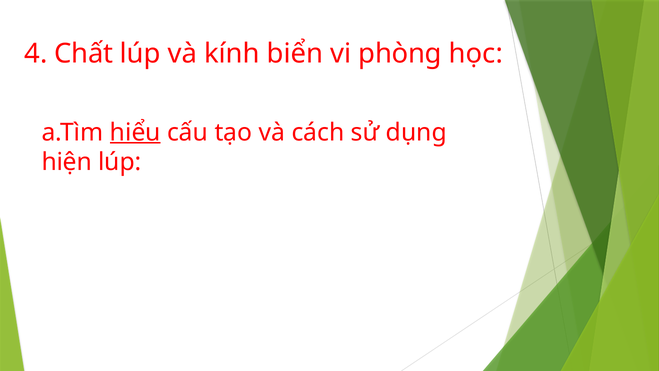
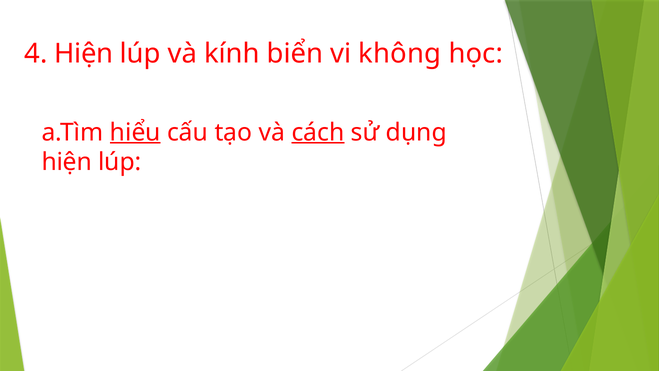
4 Chất: Chất -> Hiện (84, 54)
phòng: phòng -> không (400, 54)
cách underline: none -> present (318, 132)
